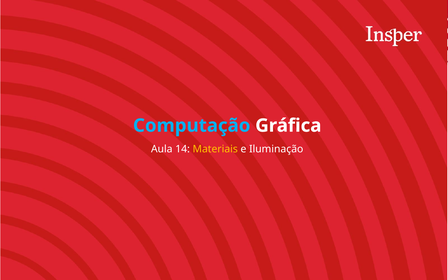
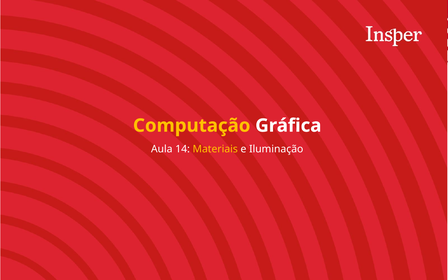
Computação colour: light blue -> yellow (192, 126)
